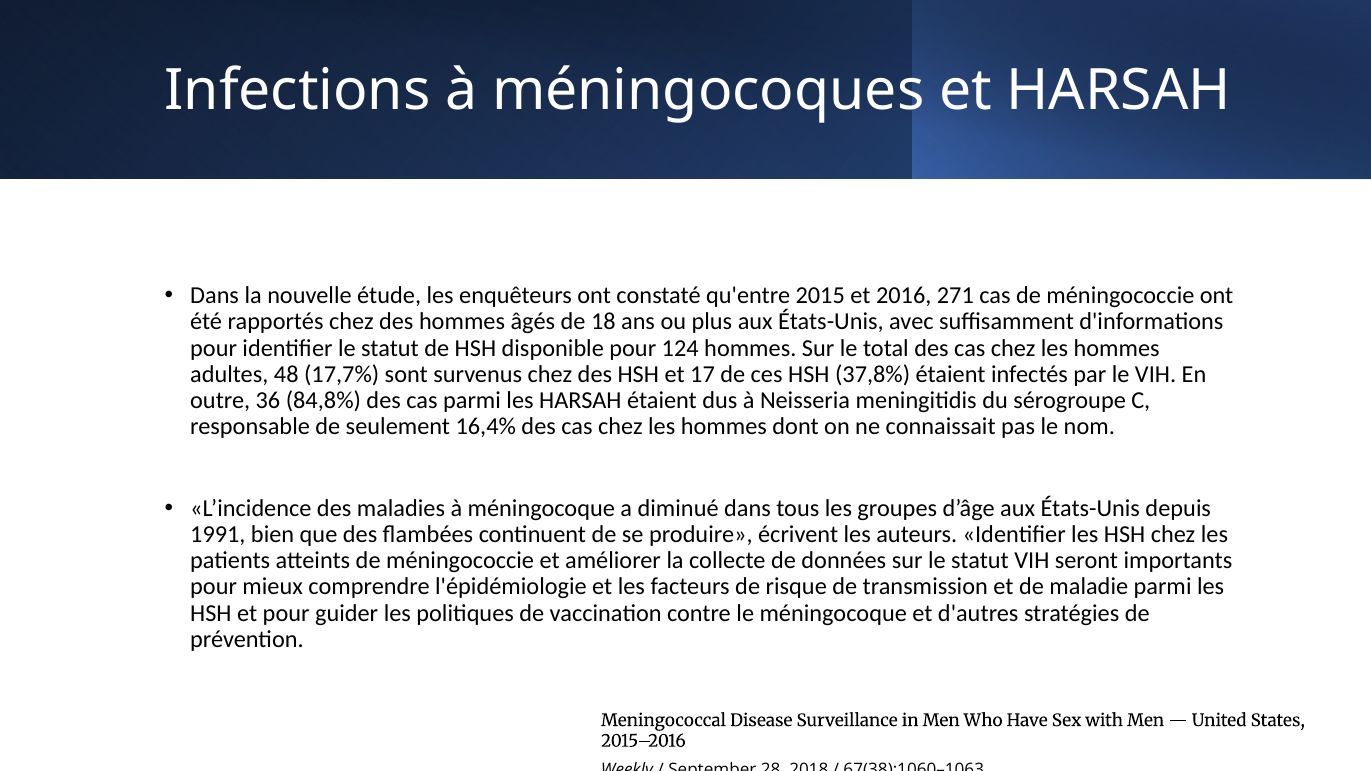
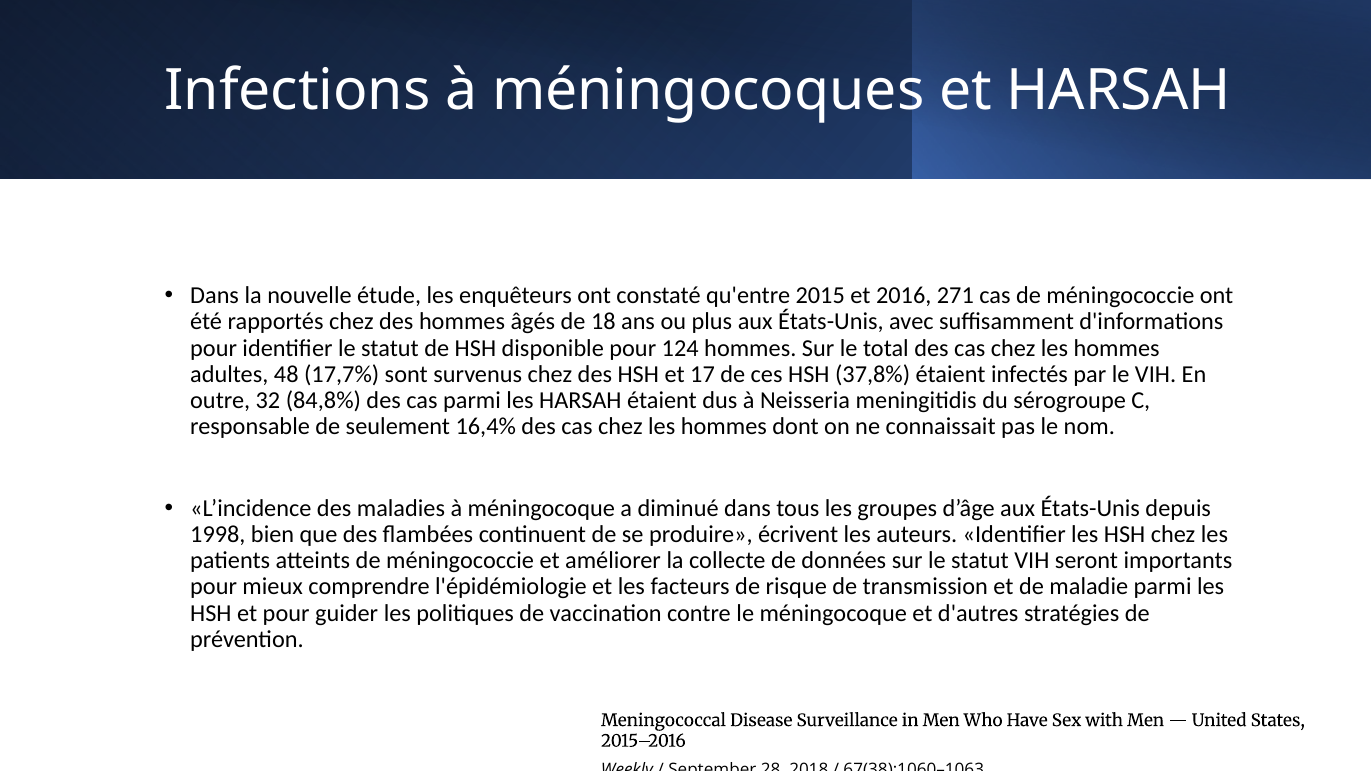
36: 36 -> 32 (268, 401)
1991: 1991 -> 1998 (218, 534)
